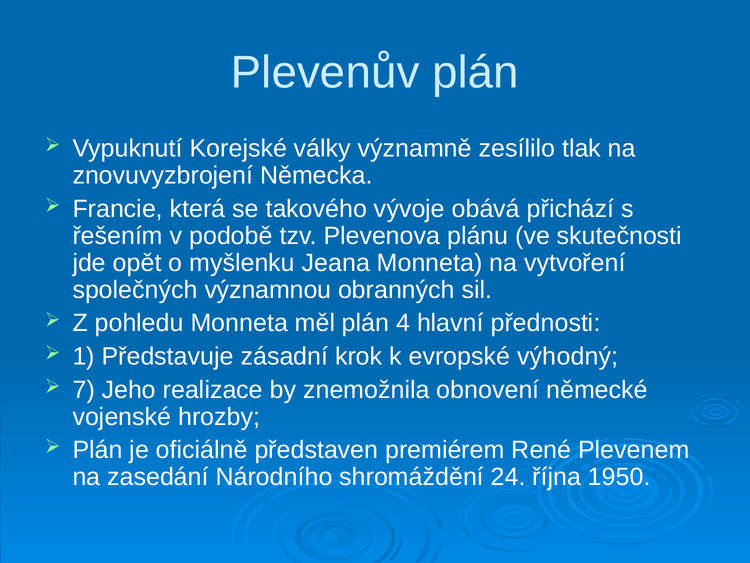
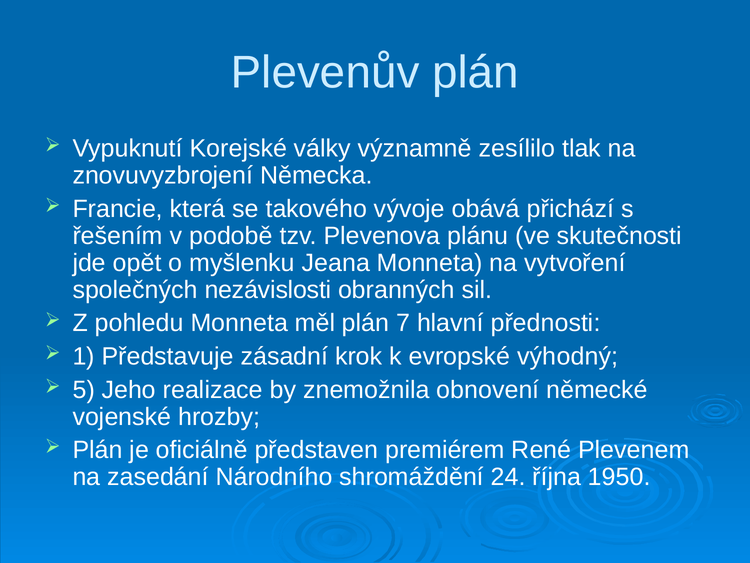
významnou: významnou -> nezávislosti (268, 290)
4: 4 -> 7 (403, 323)
7: 7 -> 5 (84, 389)
